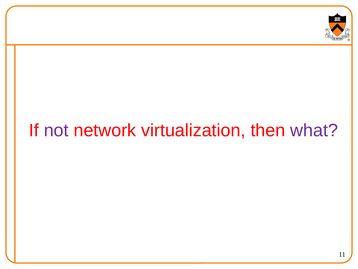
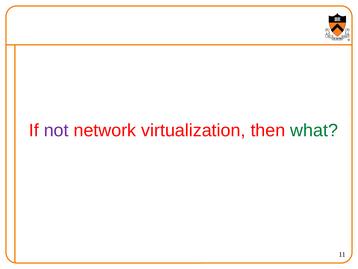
what colour: purple -> green (314, 130)
